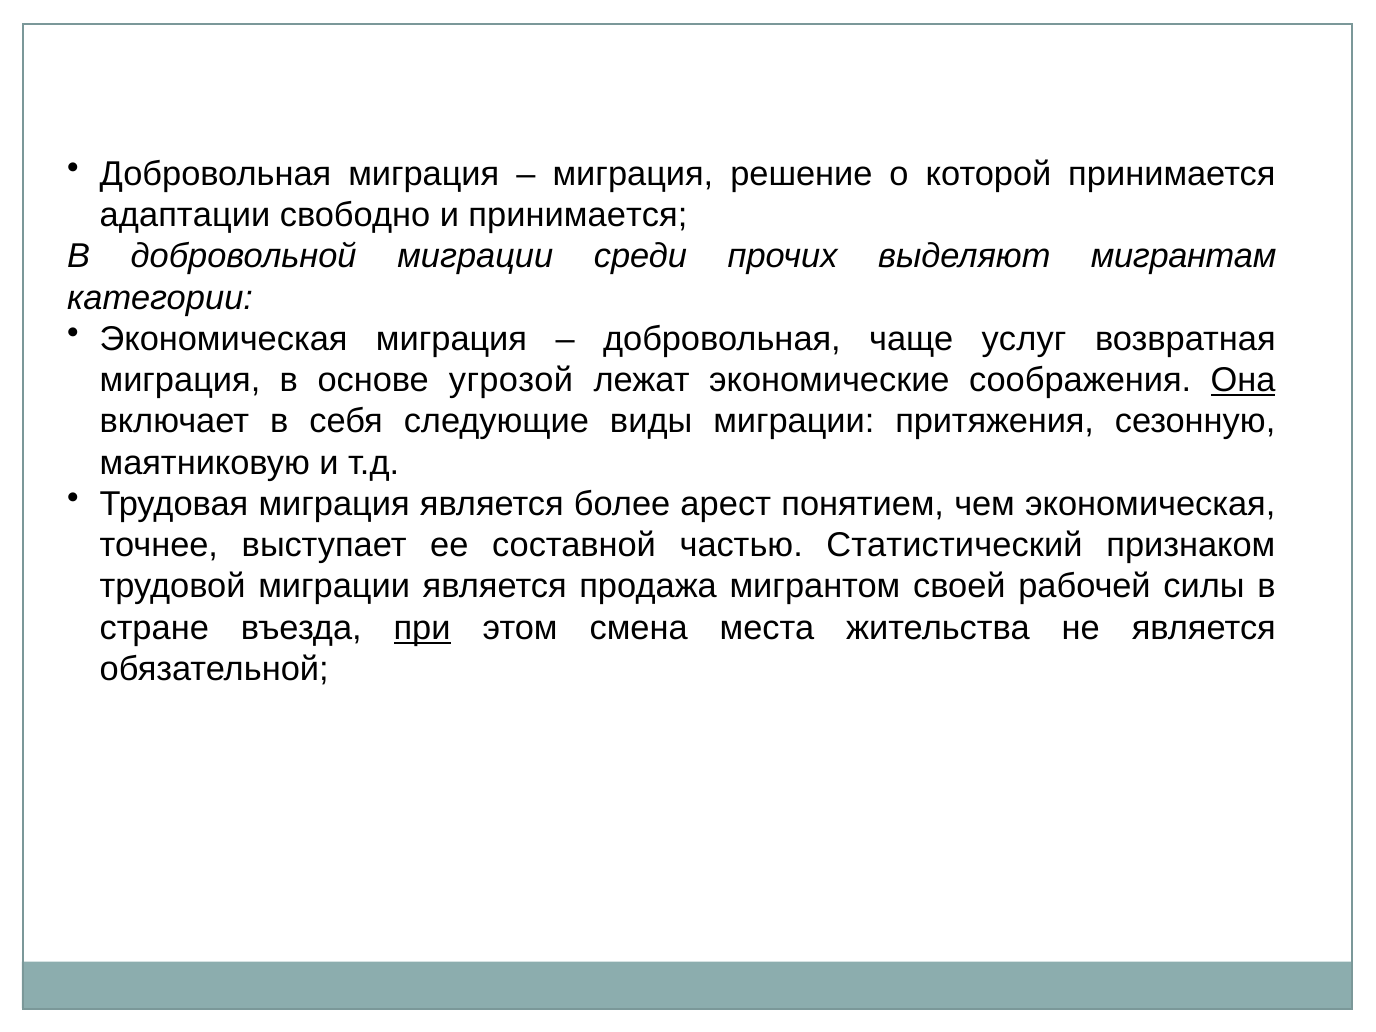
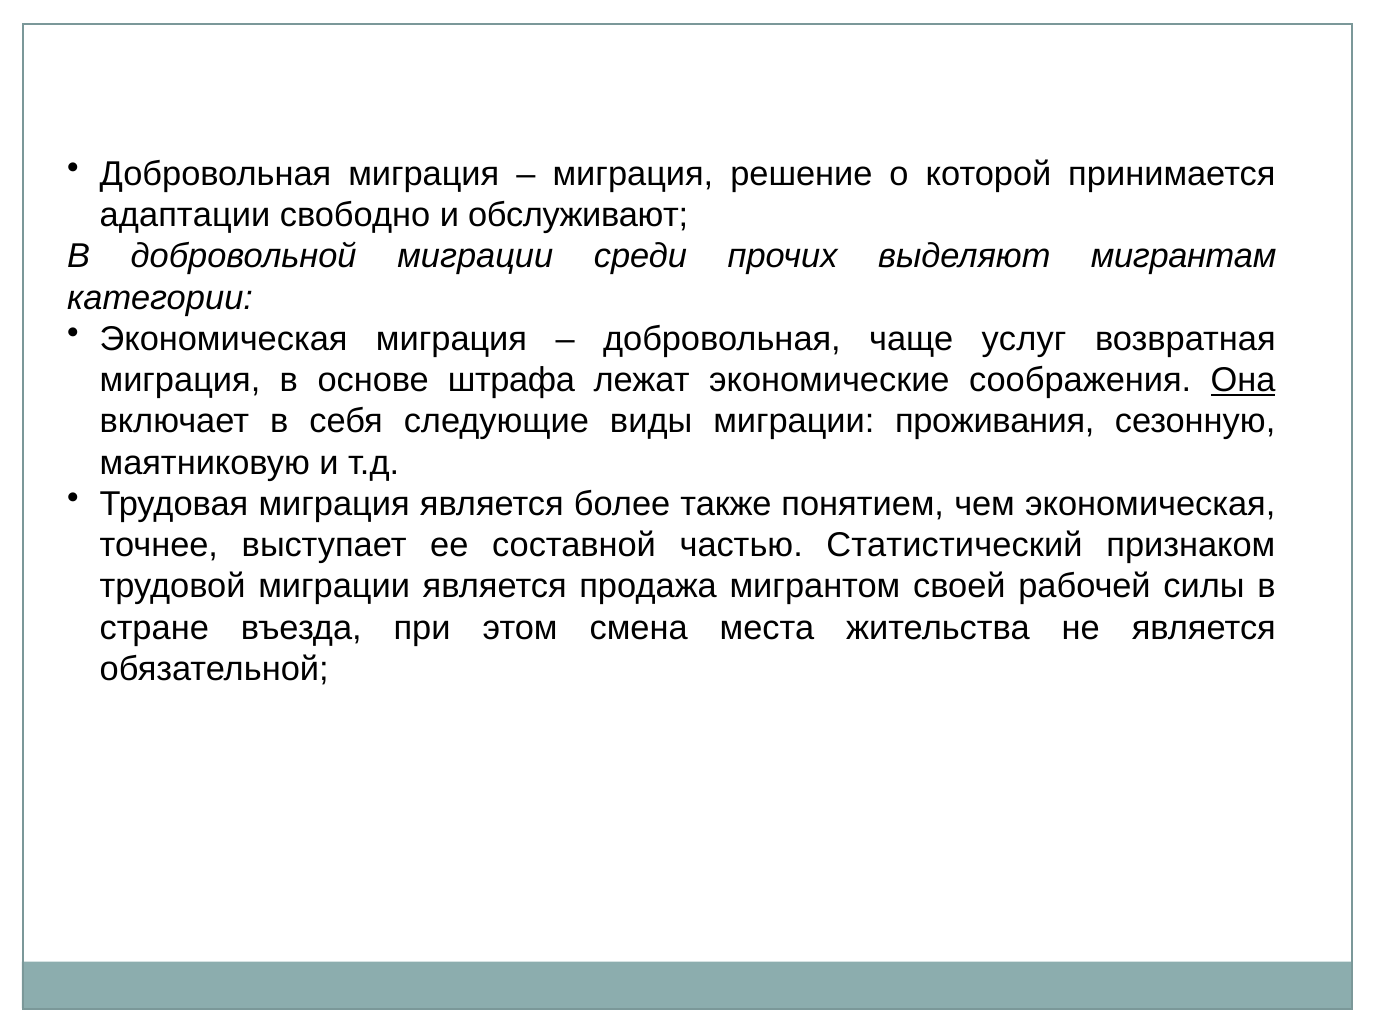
и принимается: принимается -> обслуживают (578, 215)
угрозой: угрозой -> штрафа (511, 380)
притяжения: притяжения -> проживания (995, 421)
арест: арест -> также (726, 504)
при underline: present -> none (422, 628)
